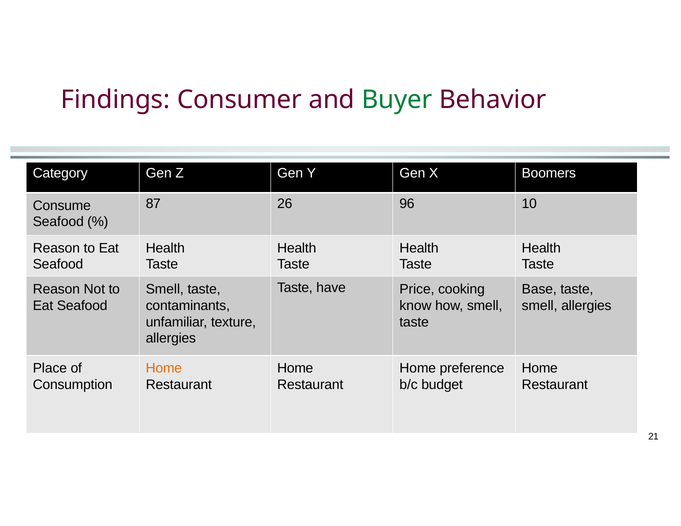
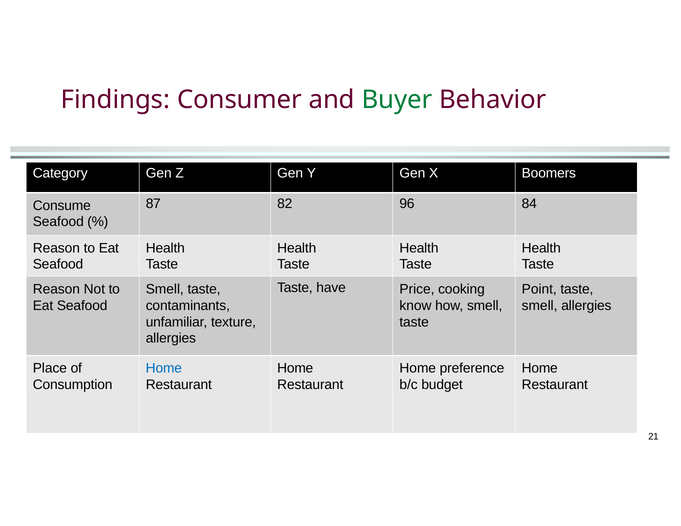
26: 26 -> 82 (285, 204)
10: 10 -> 84 (529, 204)
Base: Base -> Point (539, 289)
Home colour: orange -> blue (164, 369)
